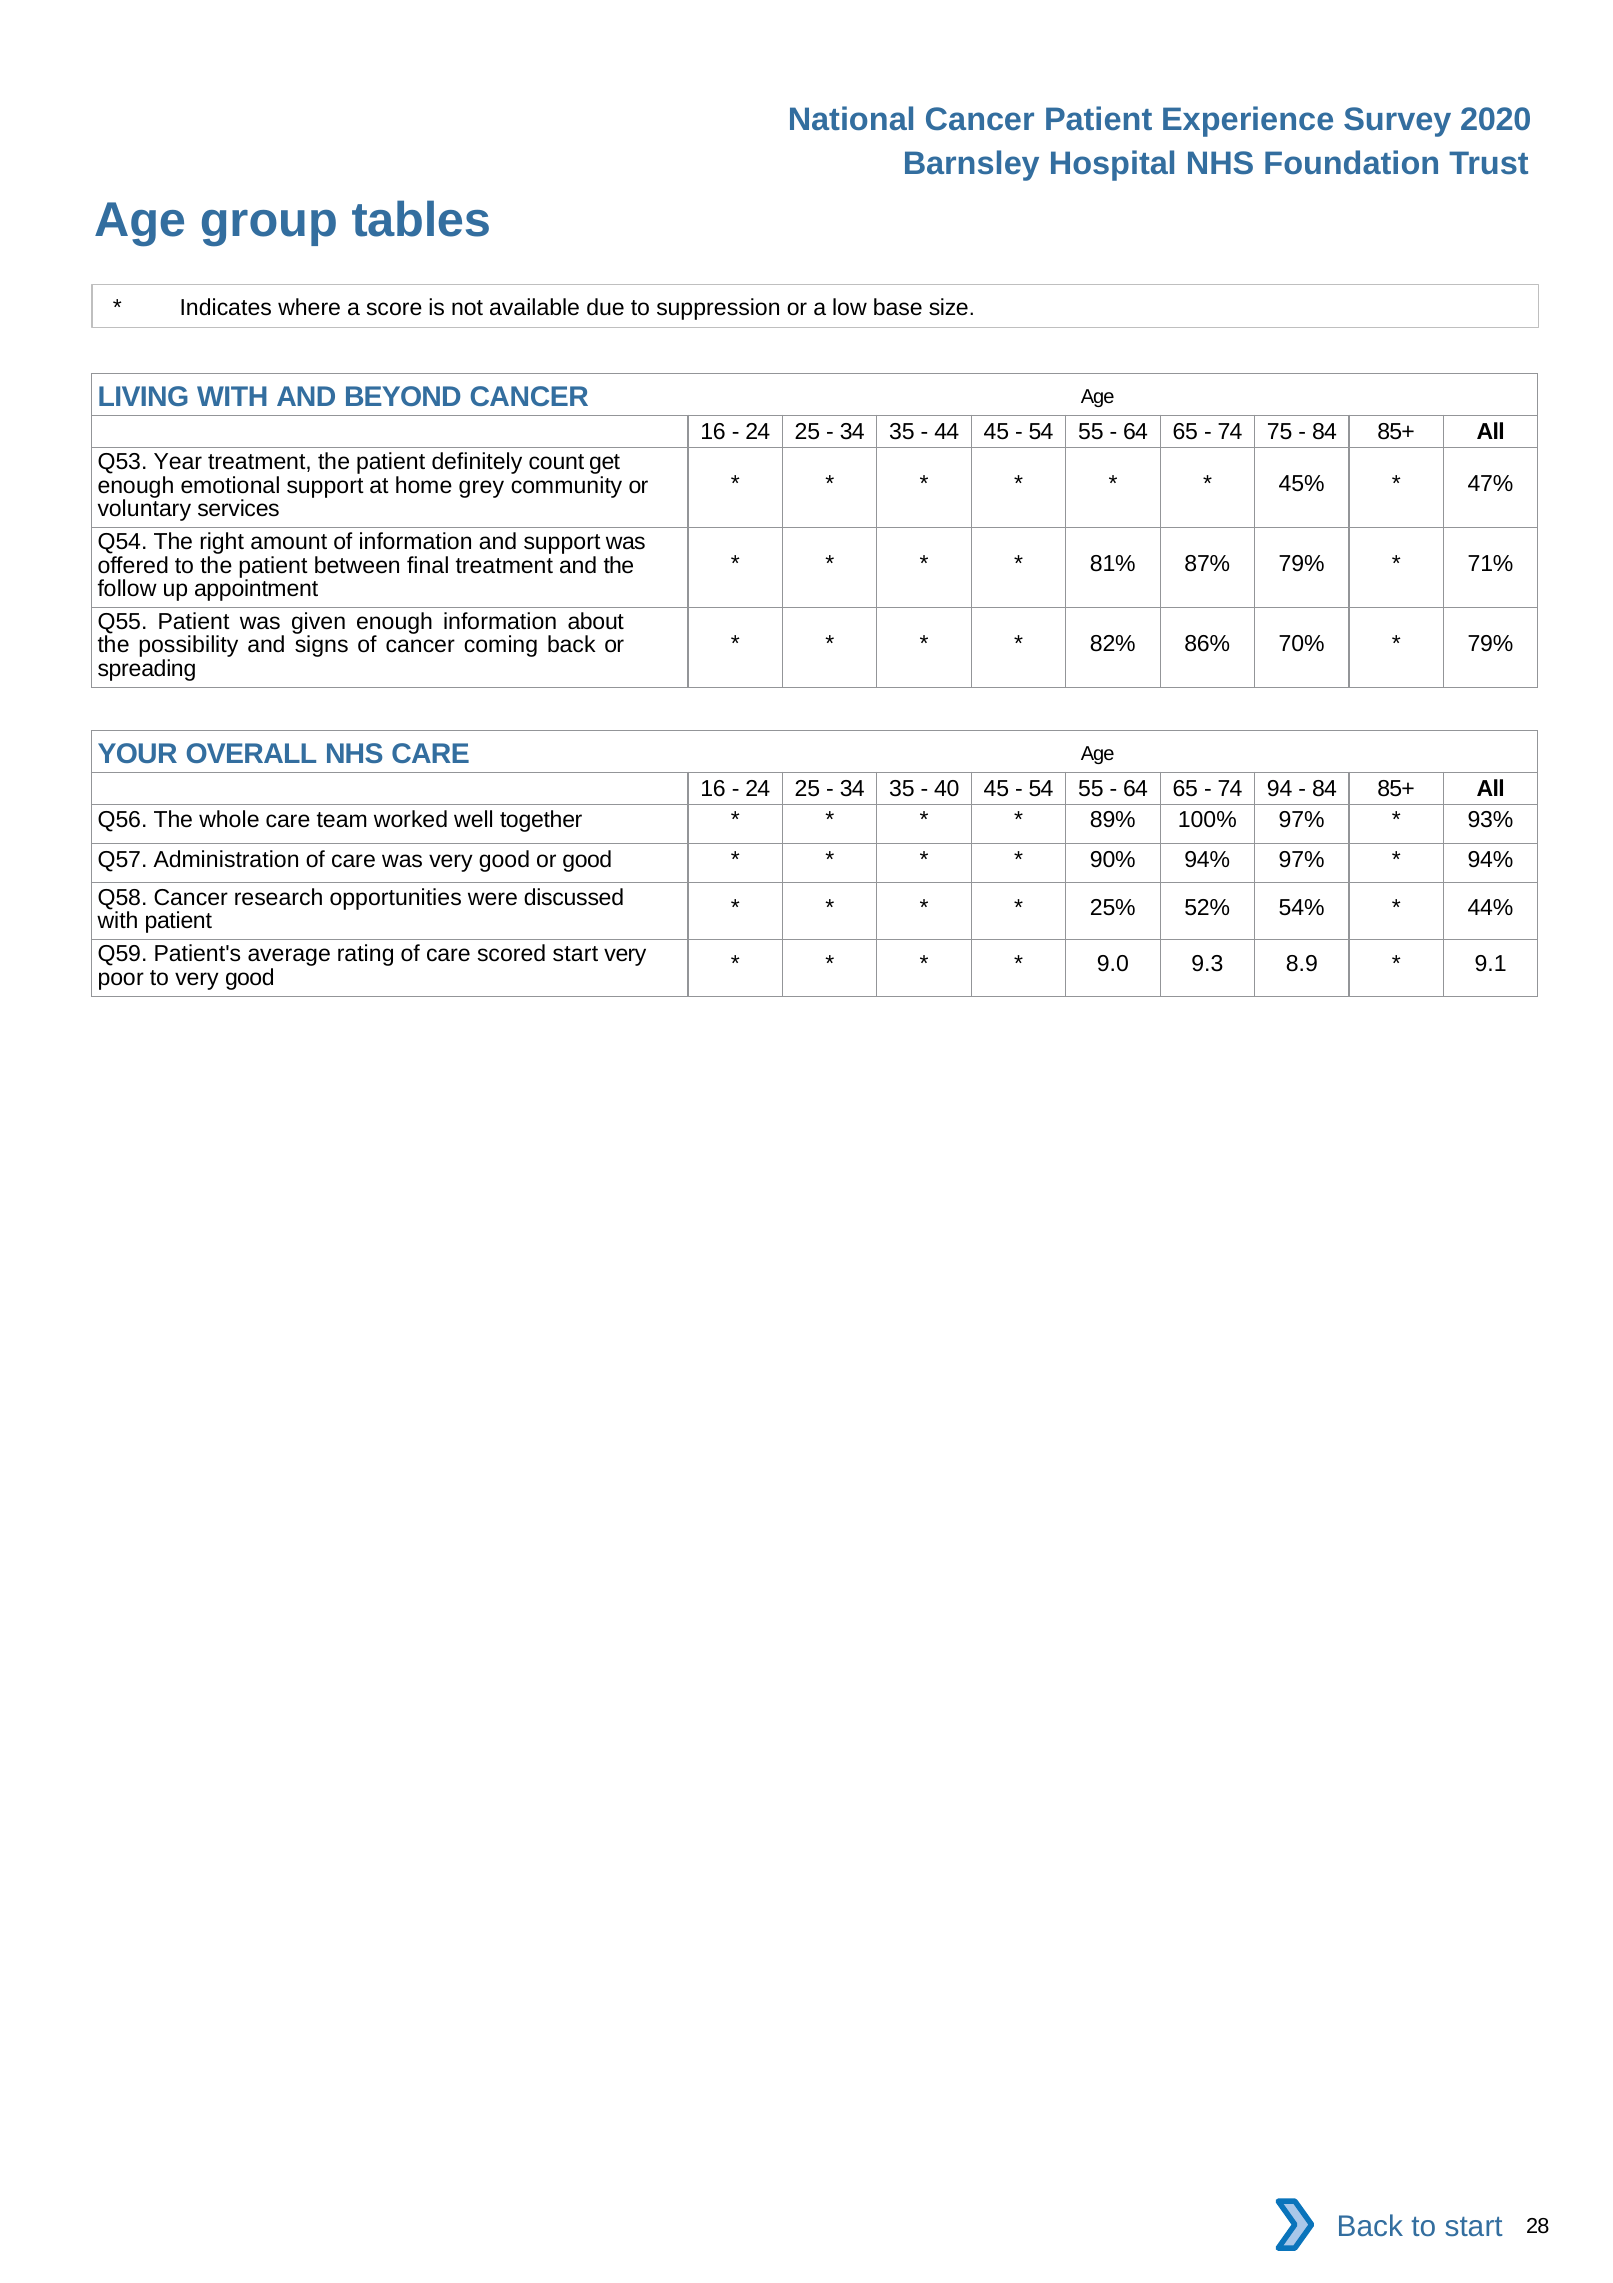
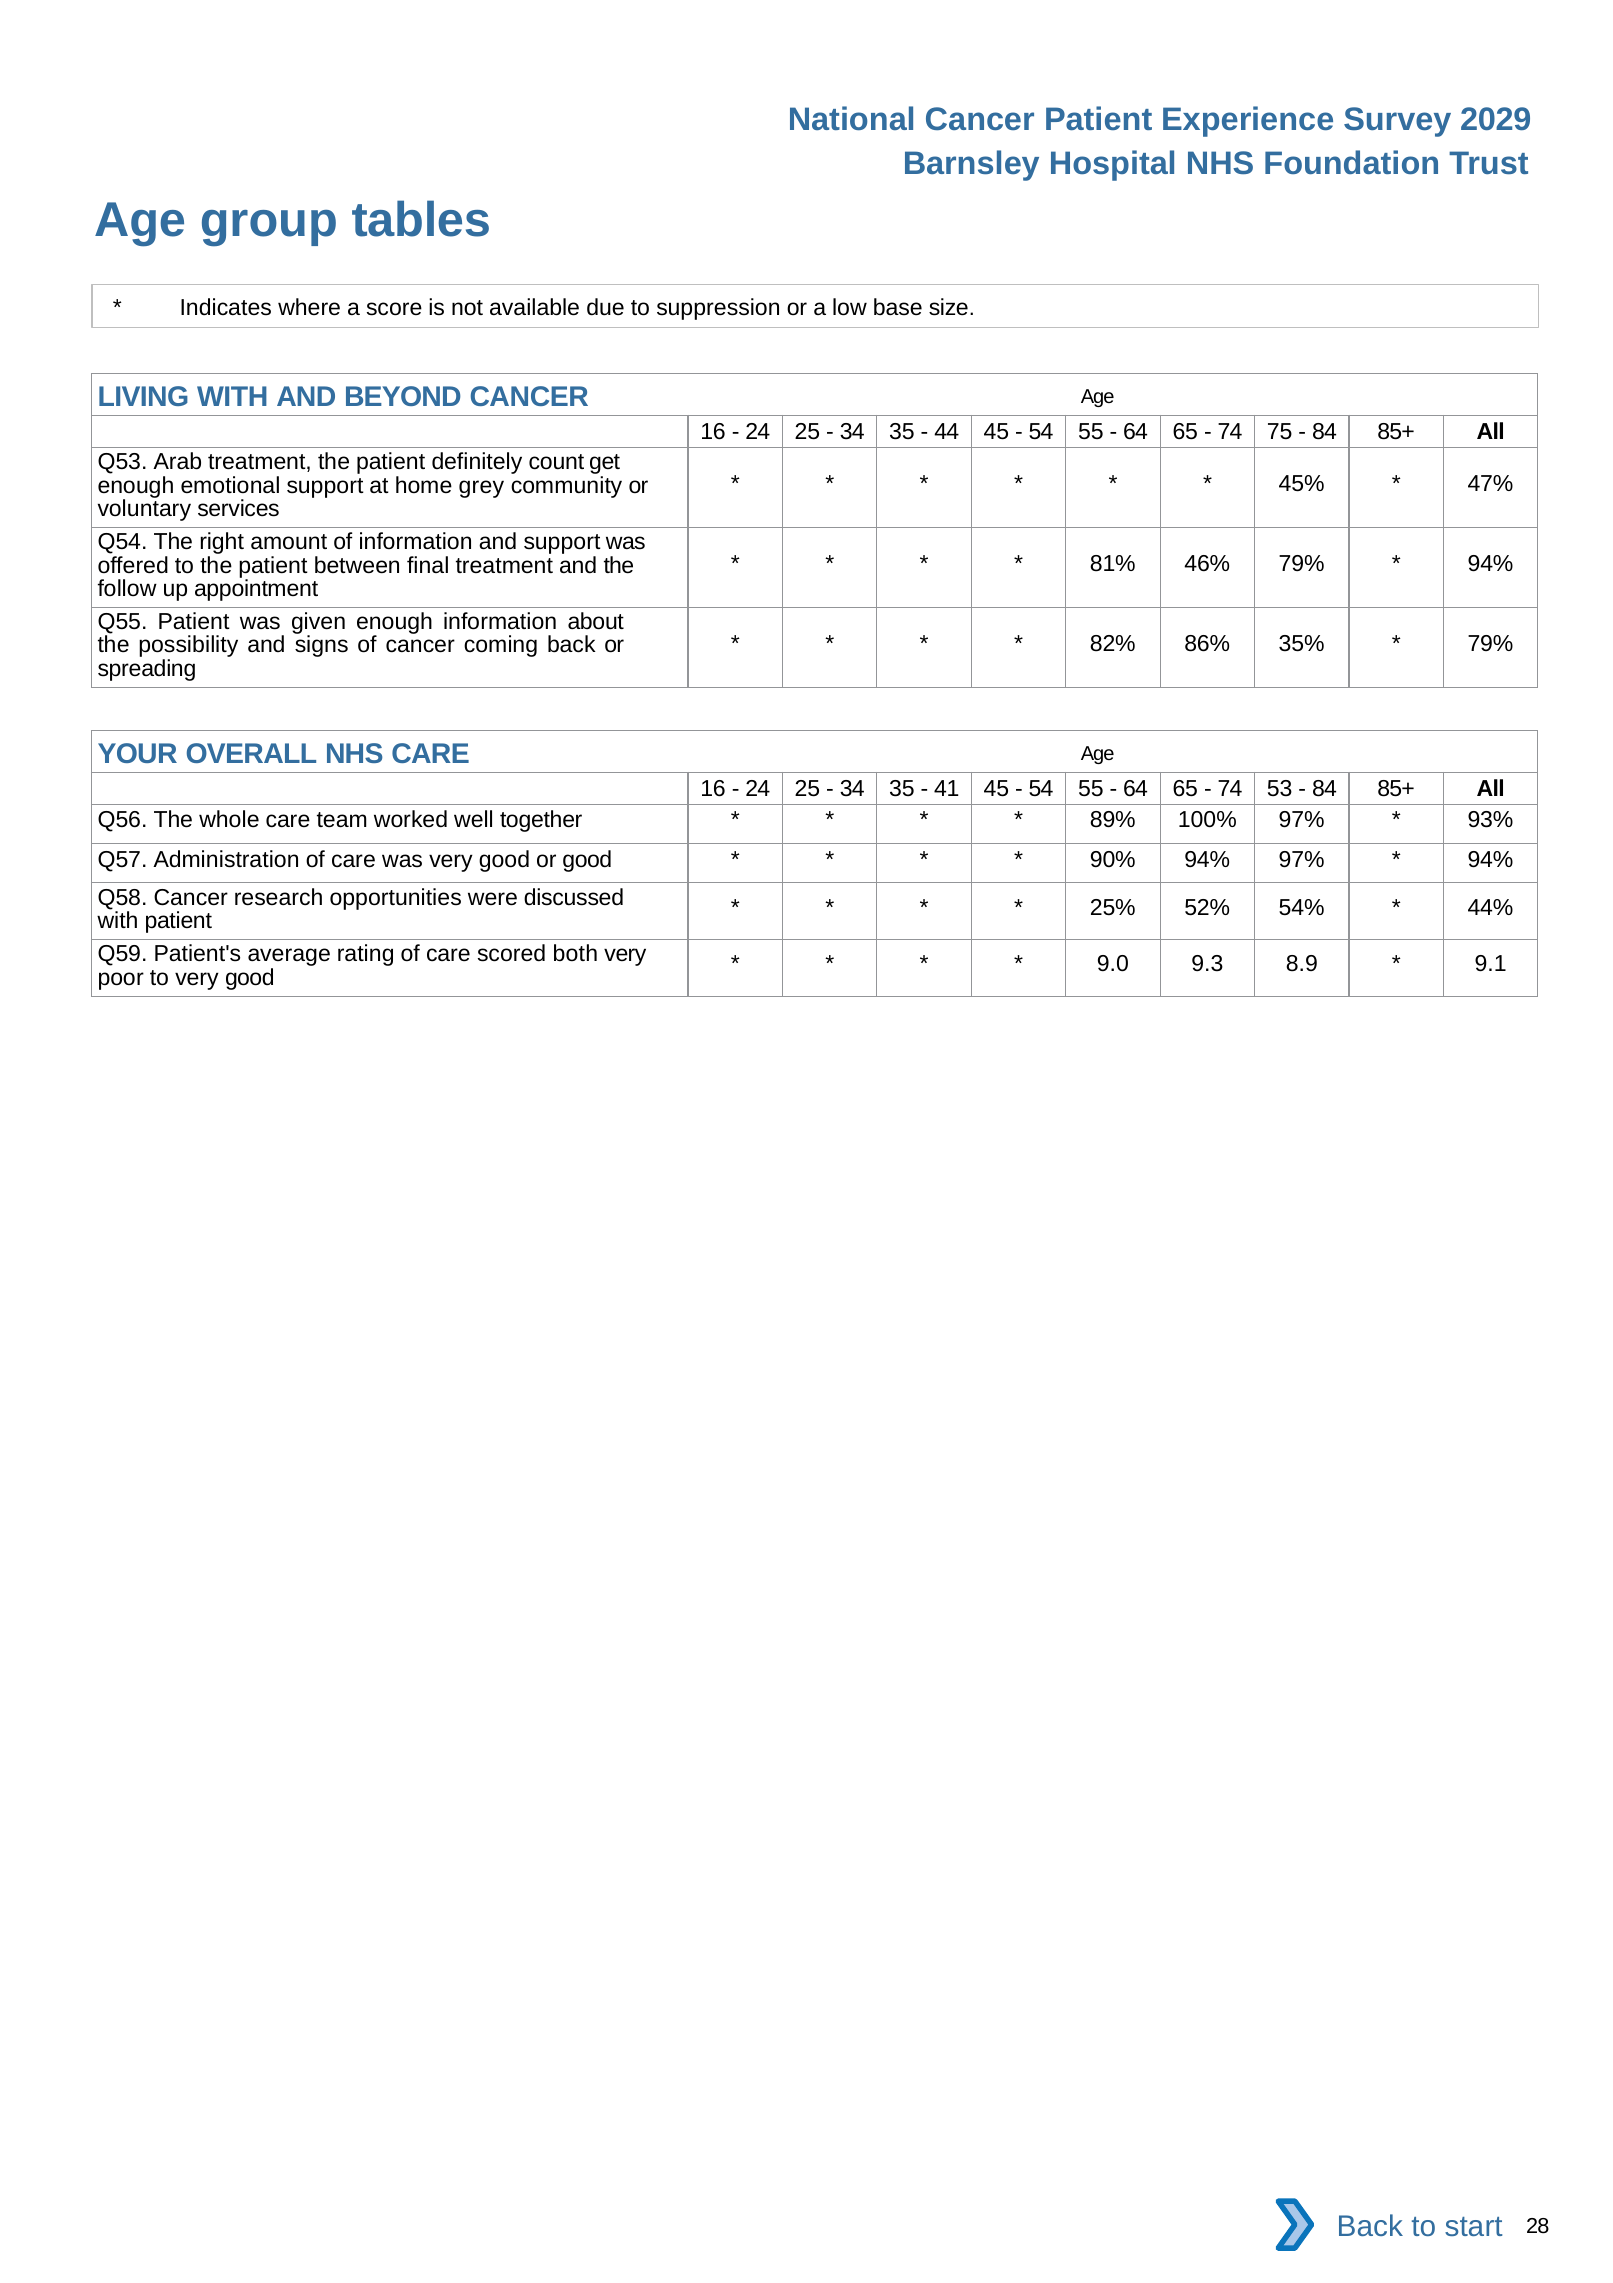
2020: 2020 -> 2029 (1496, 120)
Year: Year -> Arab (178, 462)
87%: 87% -> 46% (1207, 564)
71%: 71% -> 94% (1491, 564)
70%: 70% -> 35% (1302, 643)
40: 40 -> 41 (947, 789)
94: 94 -> 53 (1280, 789)
scored start: start -> both (575, 954)
